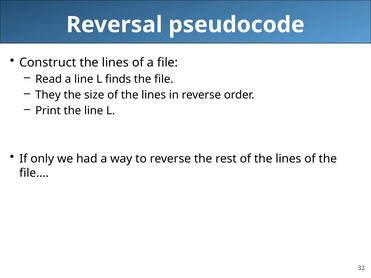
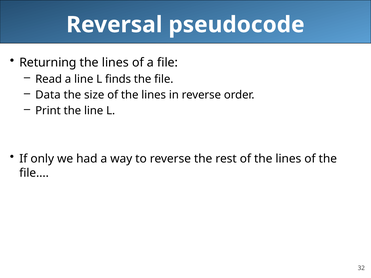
Construct: Construct -> Returning (48, 63)
They: They -> Data (48, 95)
